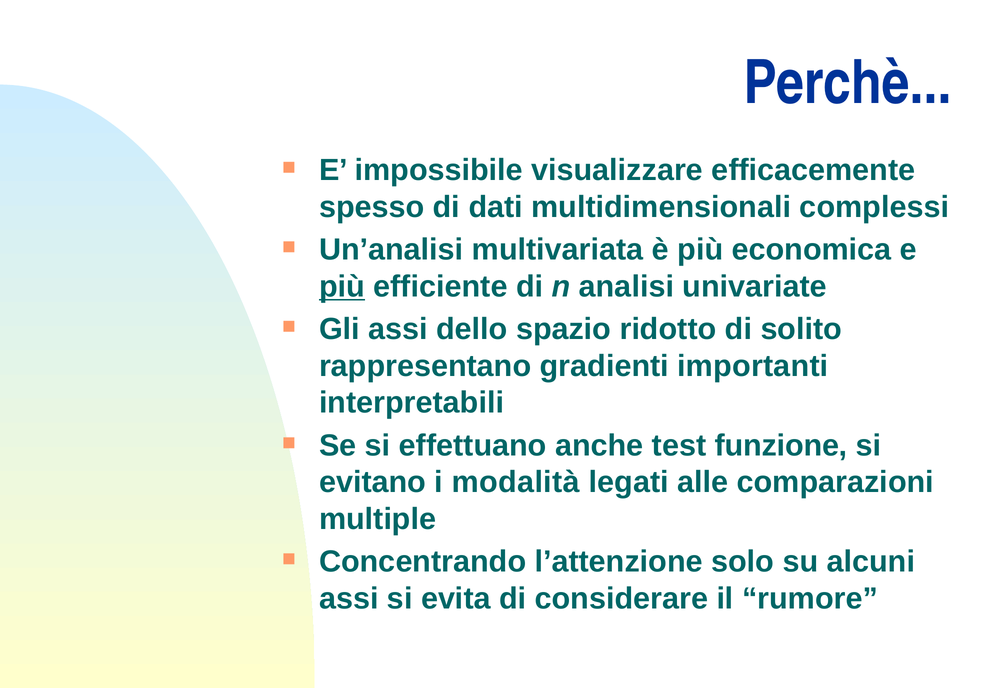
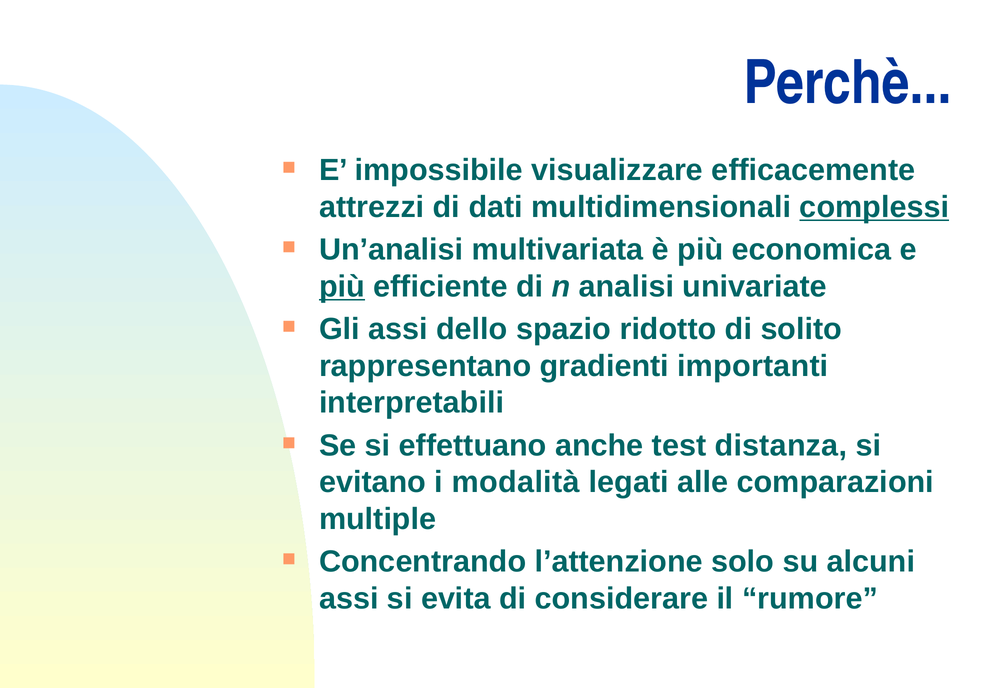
spesso: spesso -> attrezzi (372, 207)
complessi underline: none -> present (874, 207)
funzione: funzione -> distanza (781, 446)
